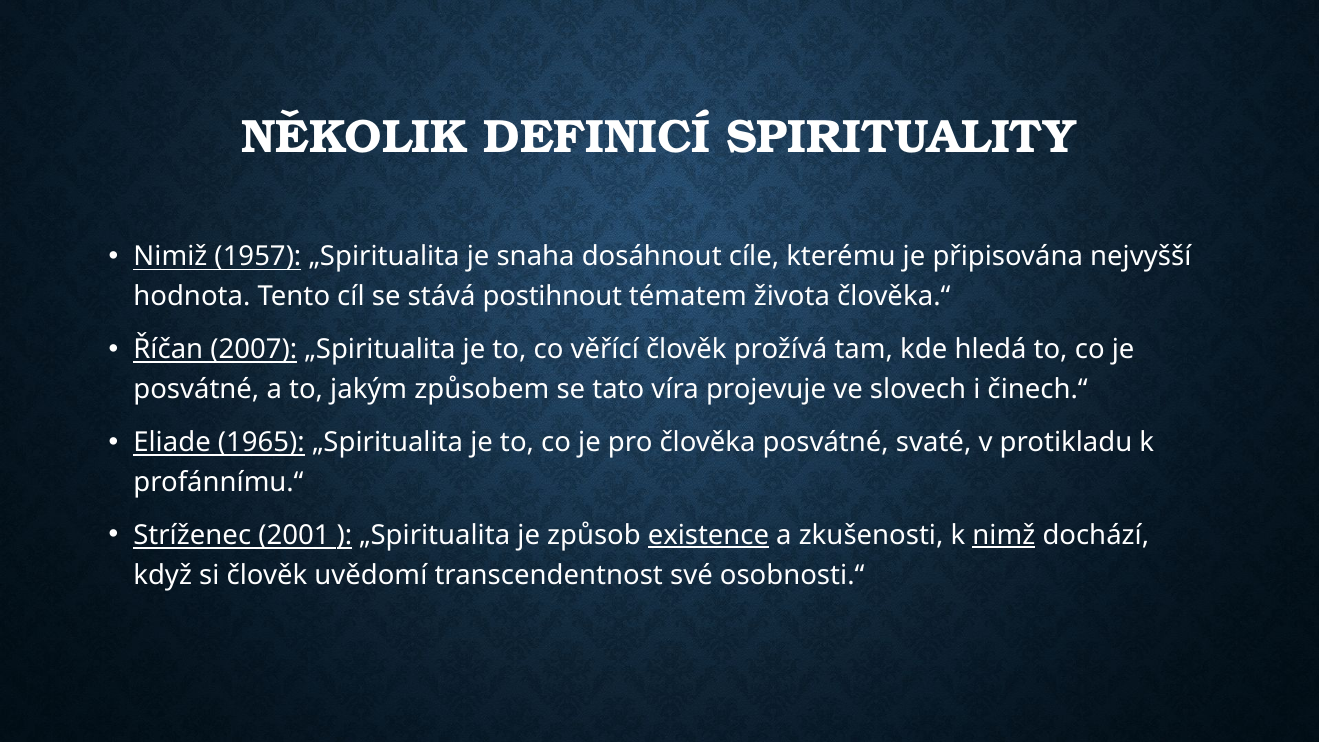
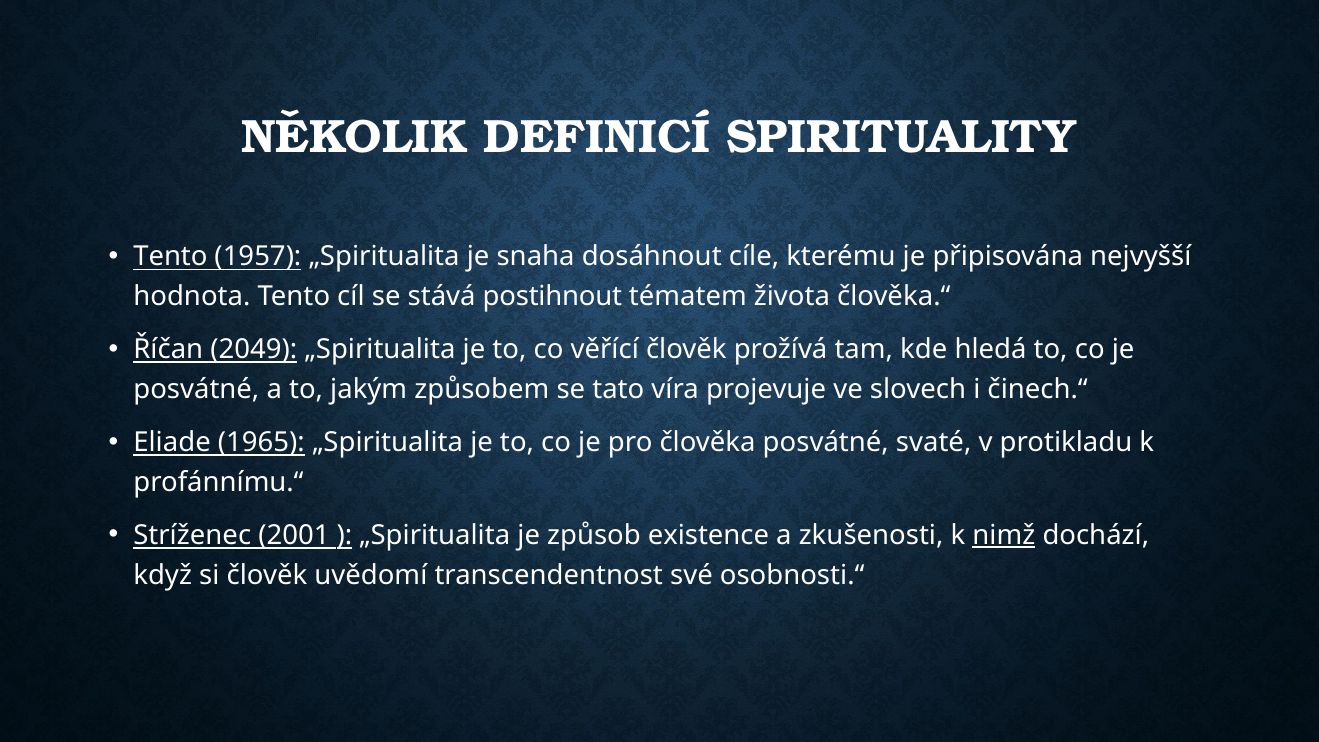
Nimiž: Nimiž -> Tento (170, 257)
2007: 2007 -> 2049 (254, 350)
existence underline: present -> none (709, 535)
